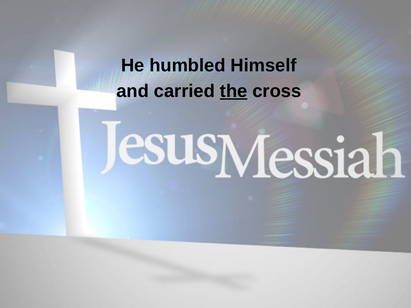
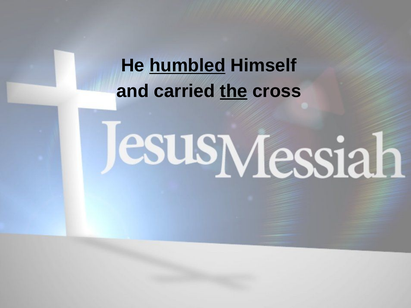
humbled underline: none -> present (187, 66)
